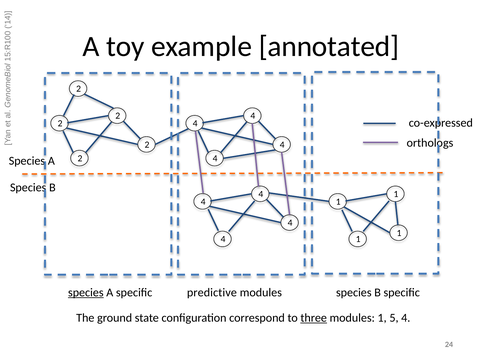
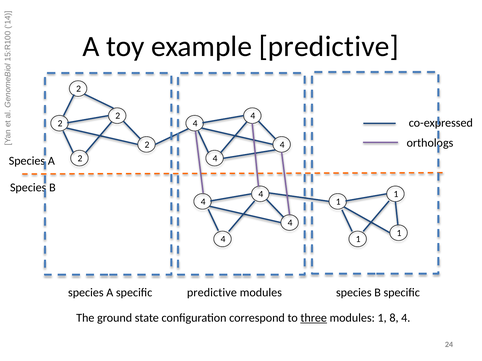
example annotated: annotated -> predictive (329, 47)
species underline: present -> none (86, 293)
modules 1 5: 5 -> 8 (394, 318)
